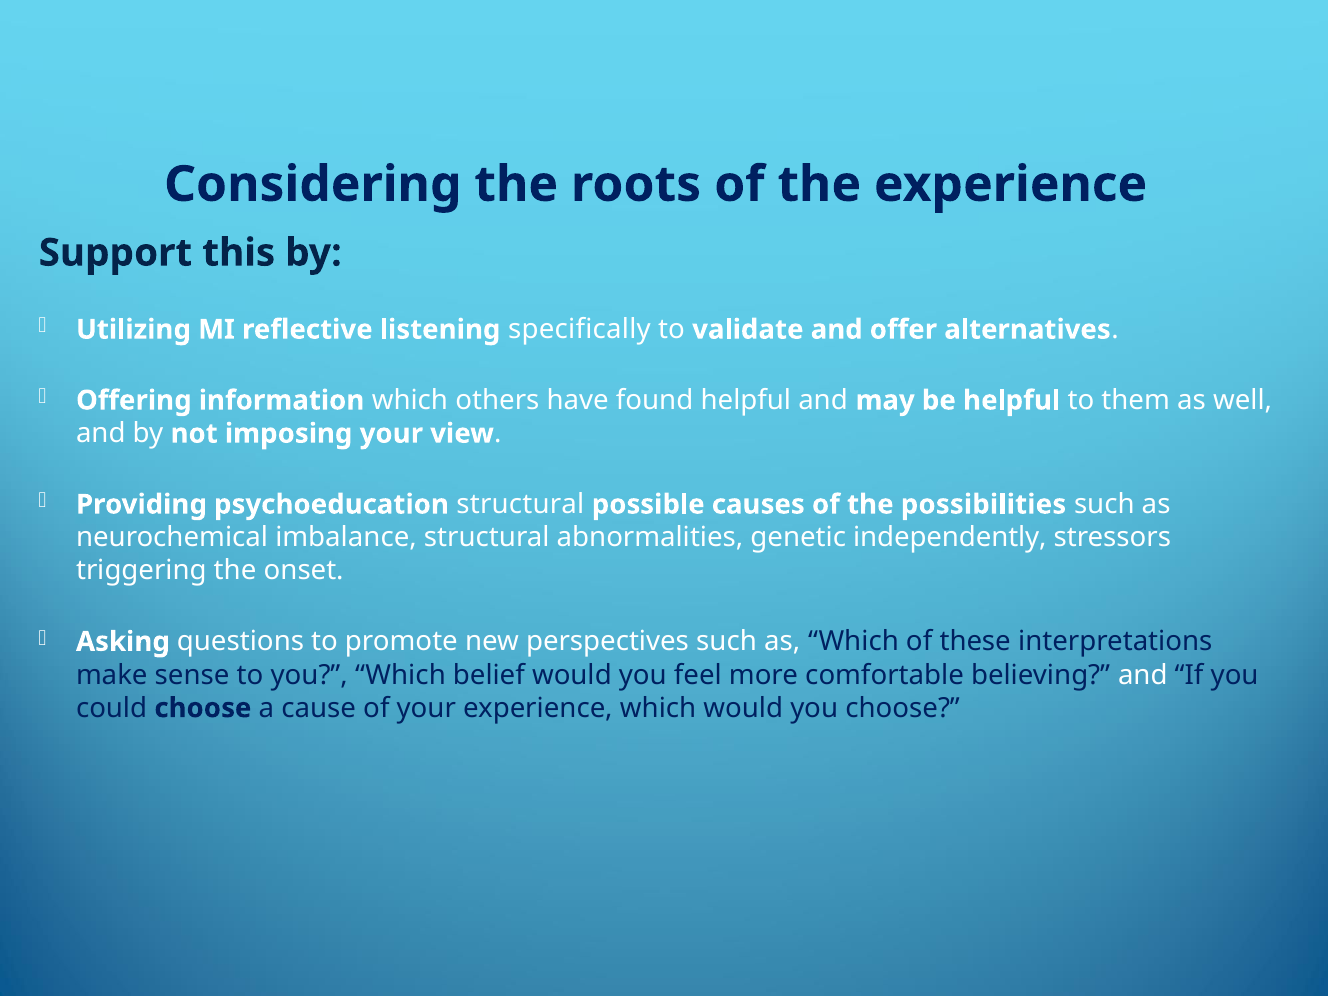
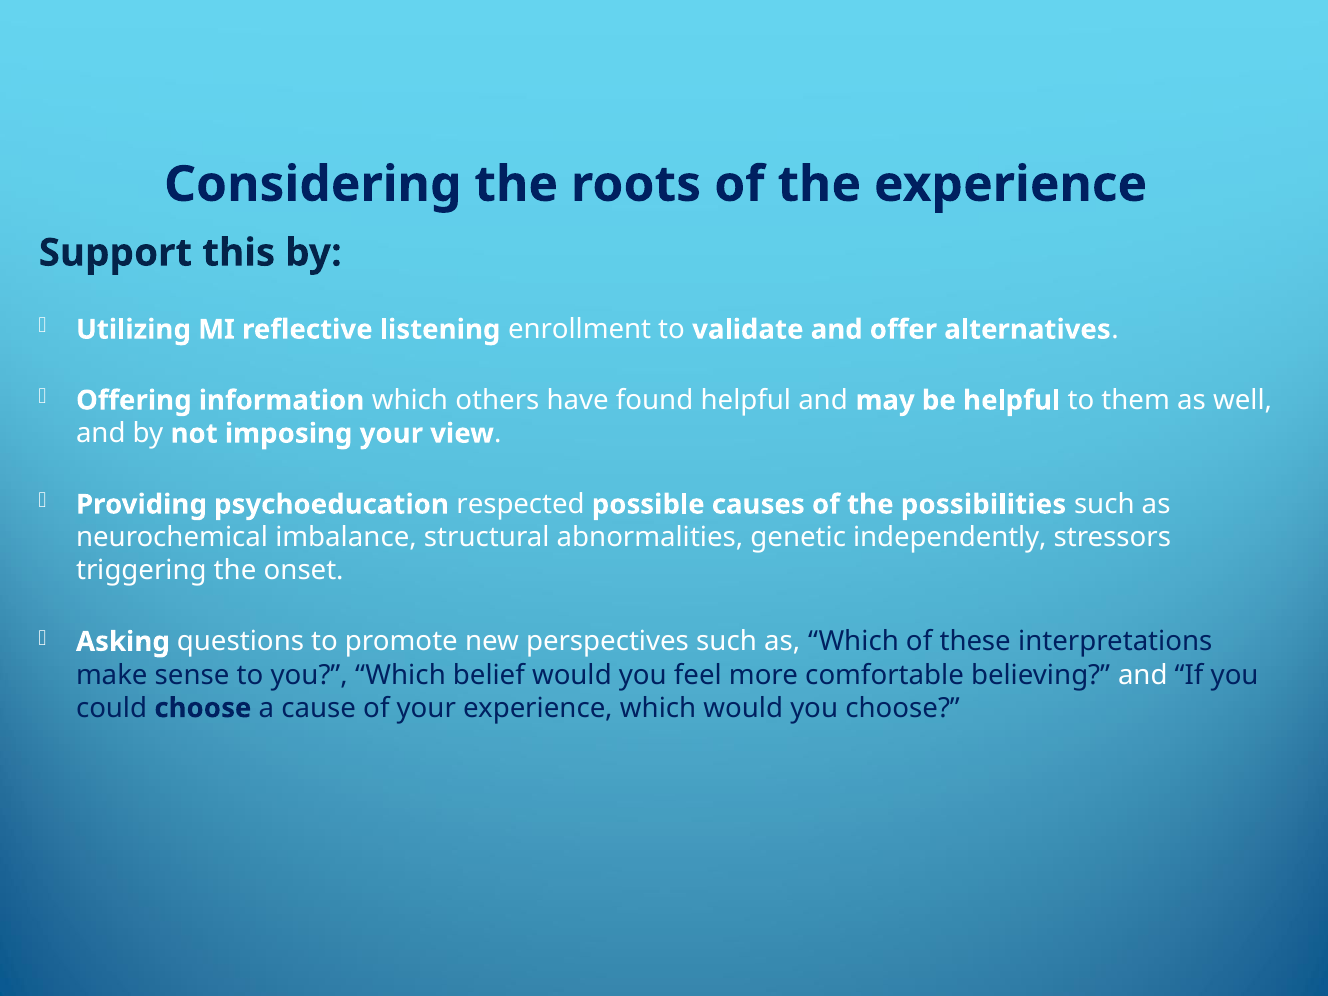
specifically: specifically -> enrollment (580, 330)
psychoeducation structural: structural -> respected (521, 504)
